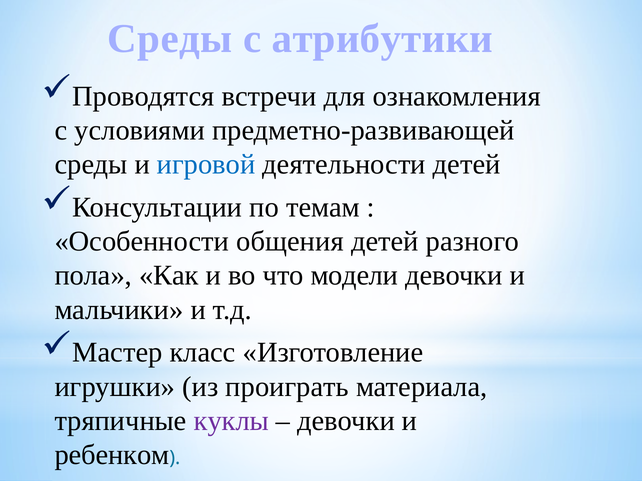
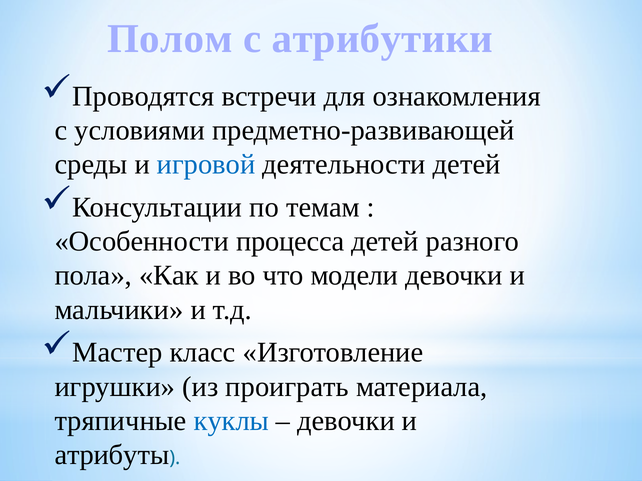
Среды: Среды -> Полом (170, 39)
общения: общения -> процесса (290, 242)
куклы colour: purple -> blue (231, 421)
ребенком: ребенком -> атрибуты (112, 456)
